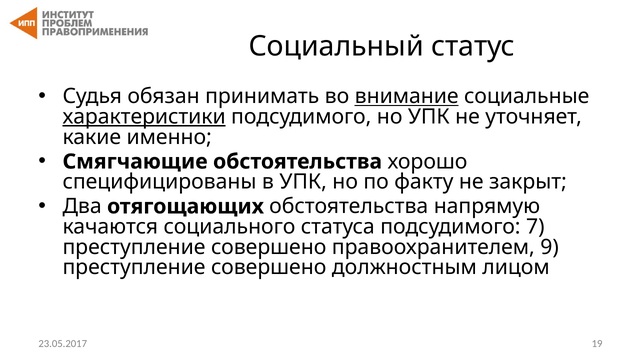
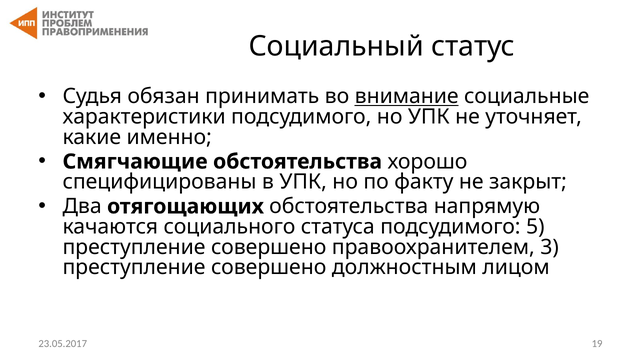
характеристики underline: present -> none (144, 117)
7: 7 -> 5 (535, 227)
9: 9 -> 3 (550, 247)
